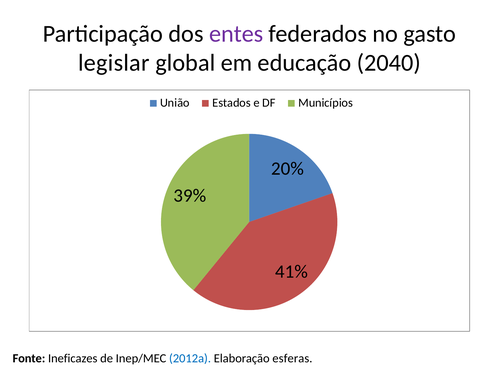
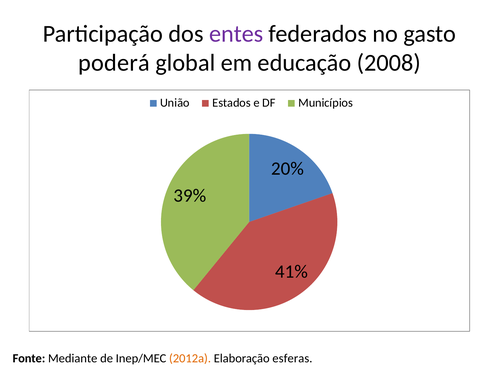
legislar: legislar -> poderá (114, 63)
2040: 2040 -> 2008 (389, 63)
Ineficazes: Ineficazes -> Mediante (73, 359)
2012a colour: blue -> orange (190, 359)
